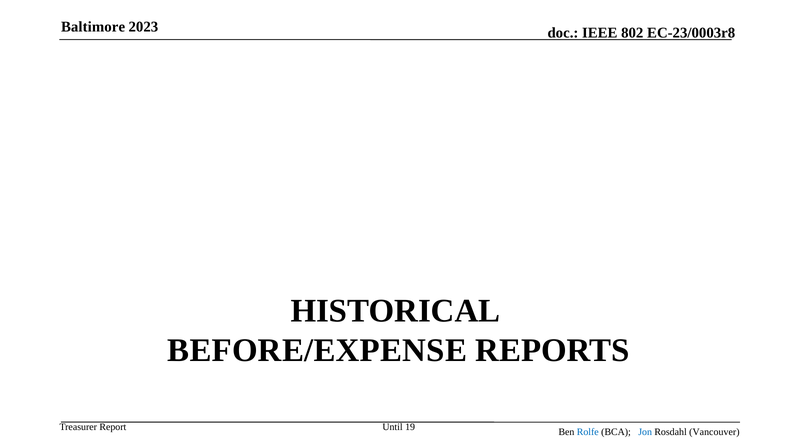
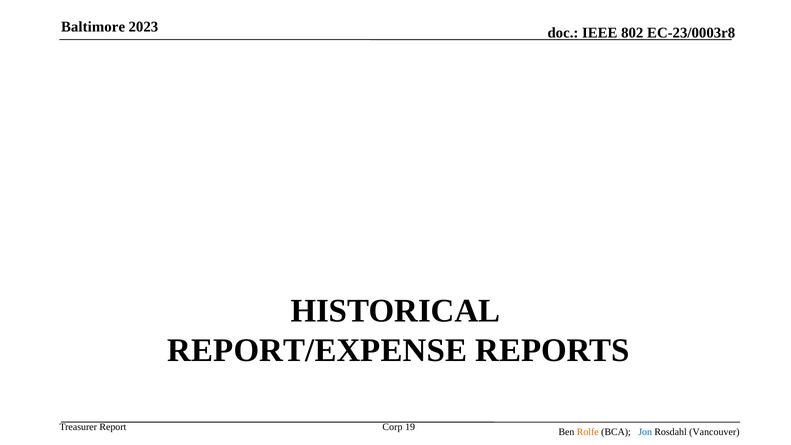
BEFORE/EXPENSE: BEFORE/EXPENSE -> REPORT/EXPENSE (317, 351)
Until: Until -> Corp (392, 427)
Rolfe colour: blue -> orange (588, 432)
